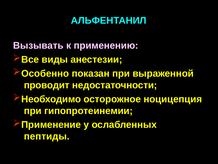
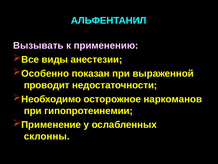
ноцицепция: ноцицепция -> наркоманов (173, 99)
пептиды: пептиды -> склонны (47, 136)
